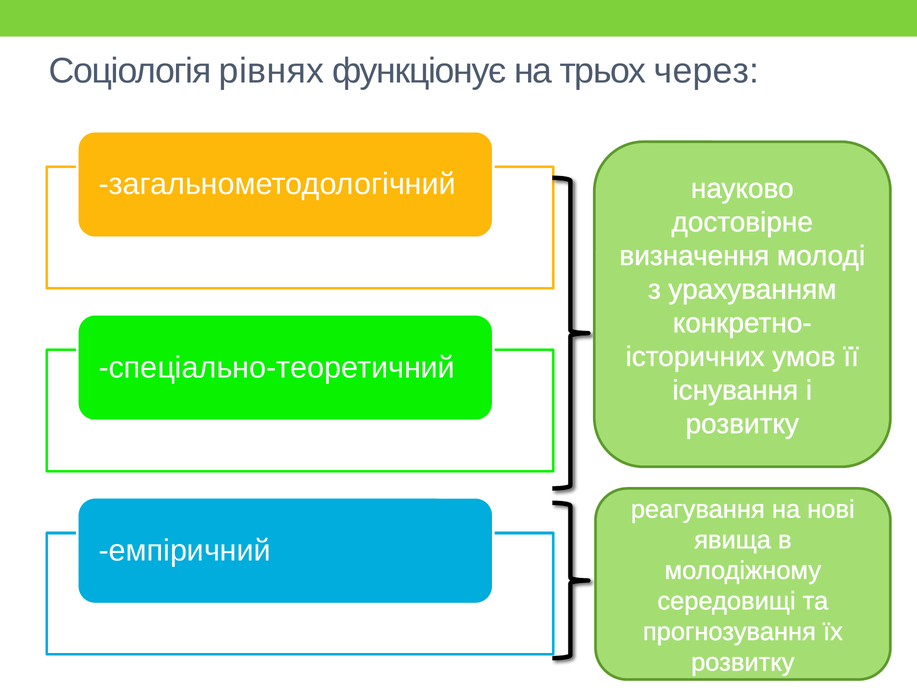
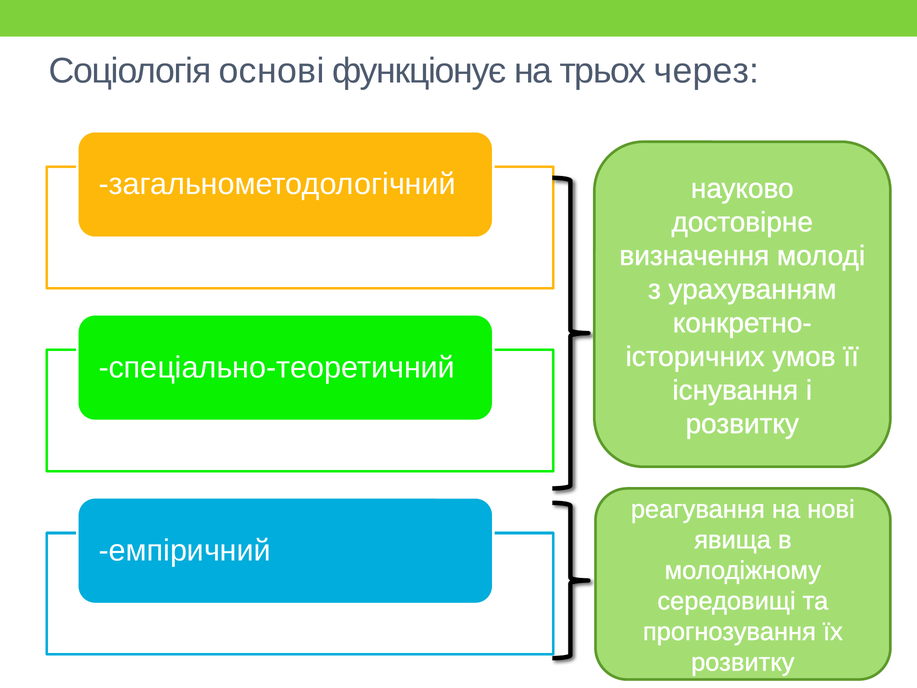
рівнях: рівнях -> основі (272, 71)
